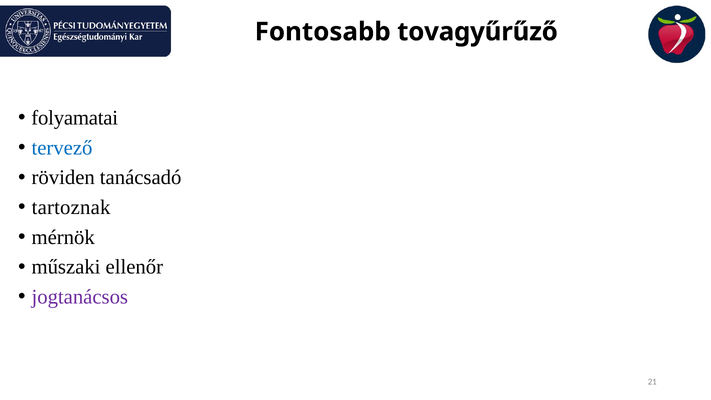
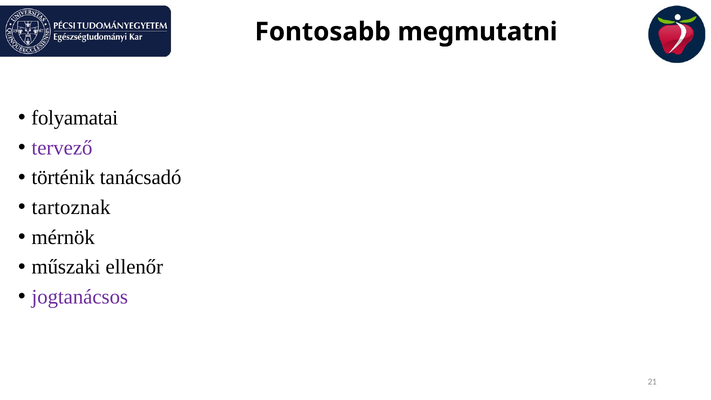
tovagyűrűző: tovagyűrűző -> megmutatni (478, 32)
tervező colour: blue -> purple (62, 148)
röviden: röviden -> történik (63, 178)
